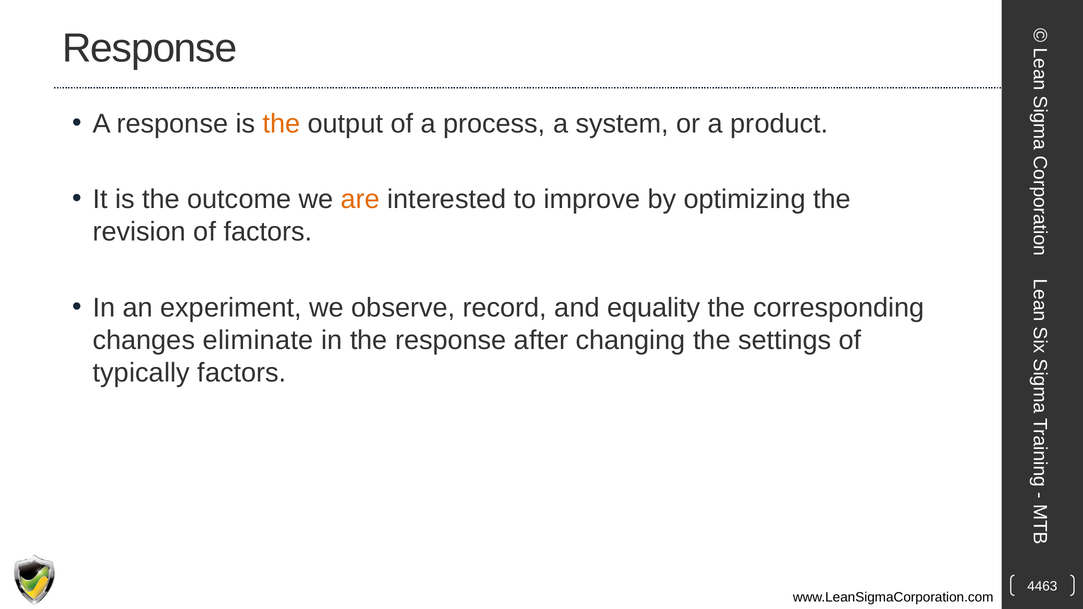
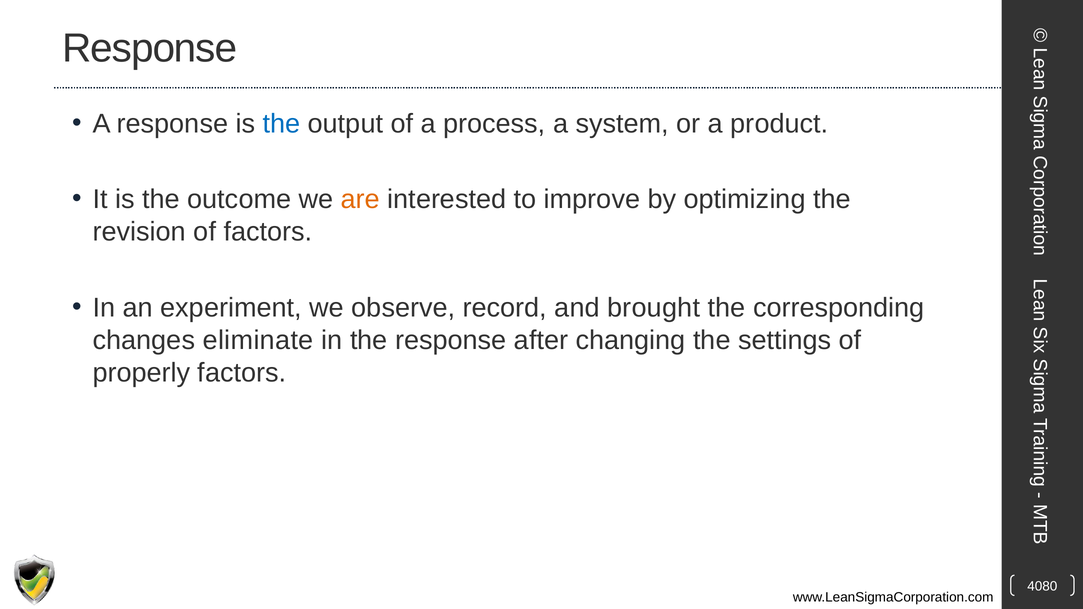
the colour: orange -> blue (282, 124)
equality: equality -> brought (654, 308)
typically: typically -> properly (141, 373)
4463: 4463 -> 4080 (1042, 586)
